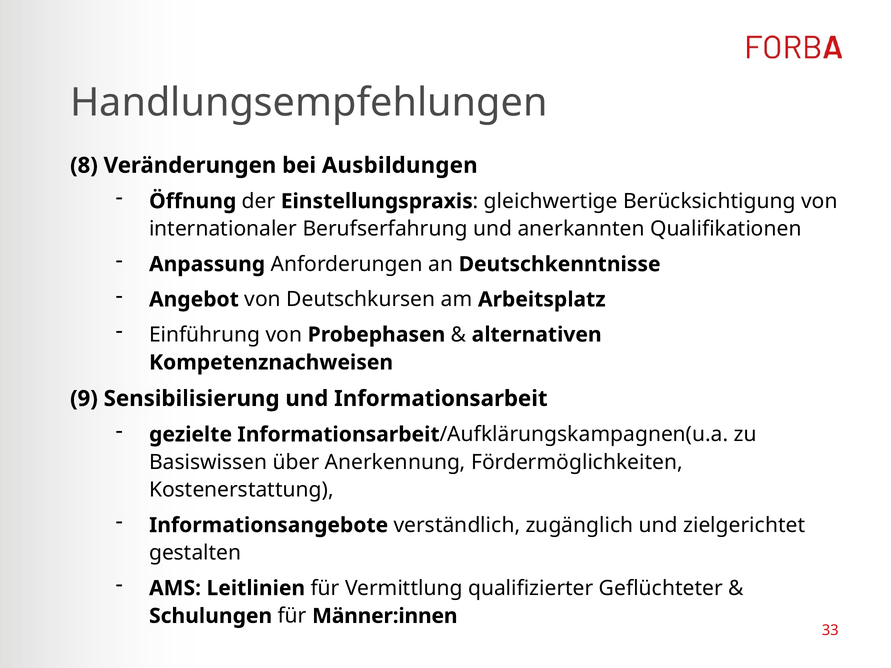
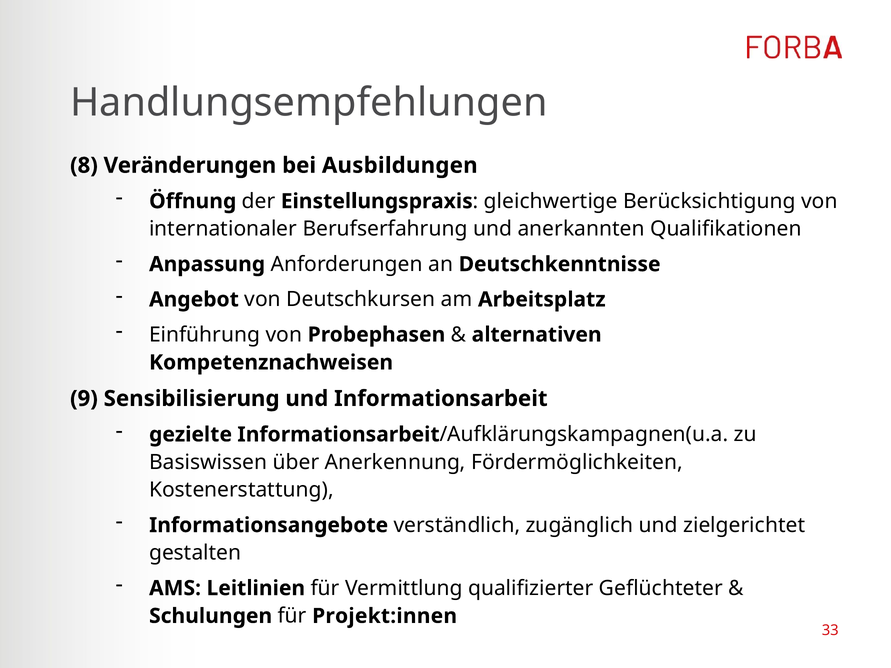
Männer:innen: Männer:innen -> Projekt:innen (385, 616)
